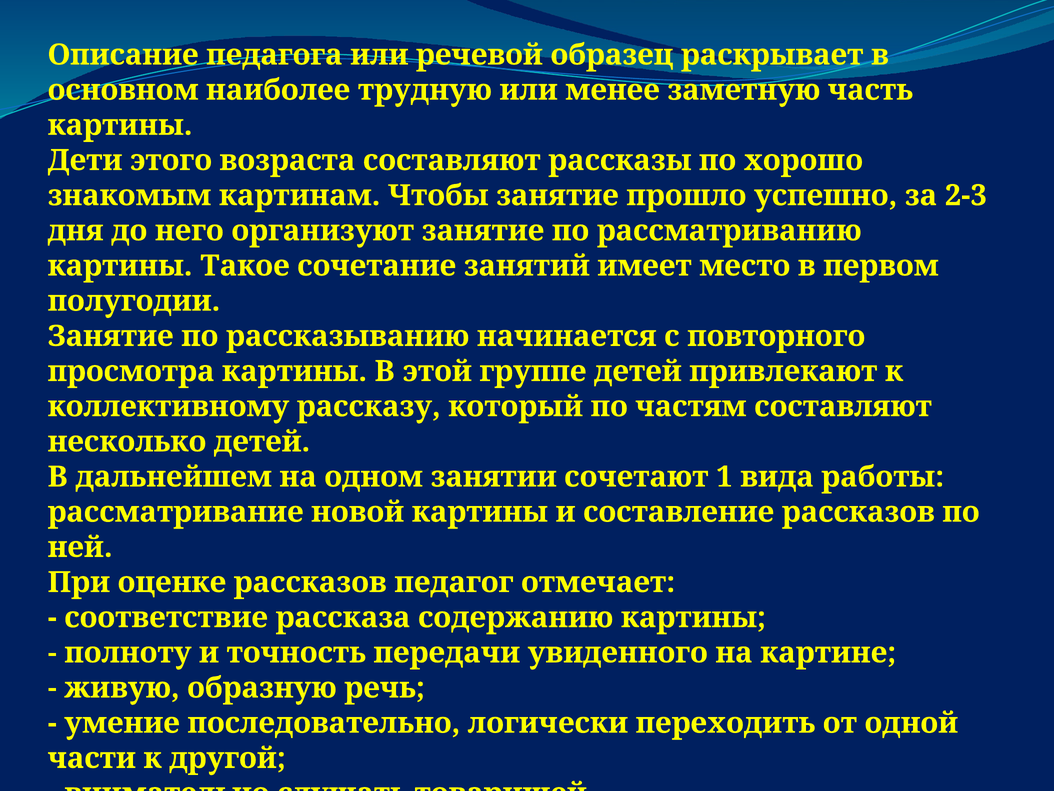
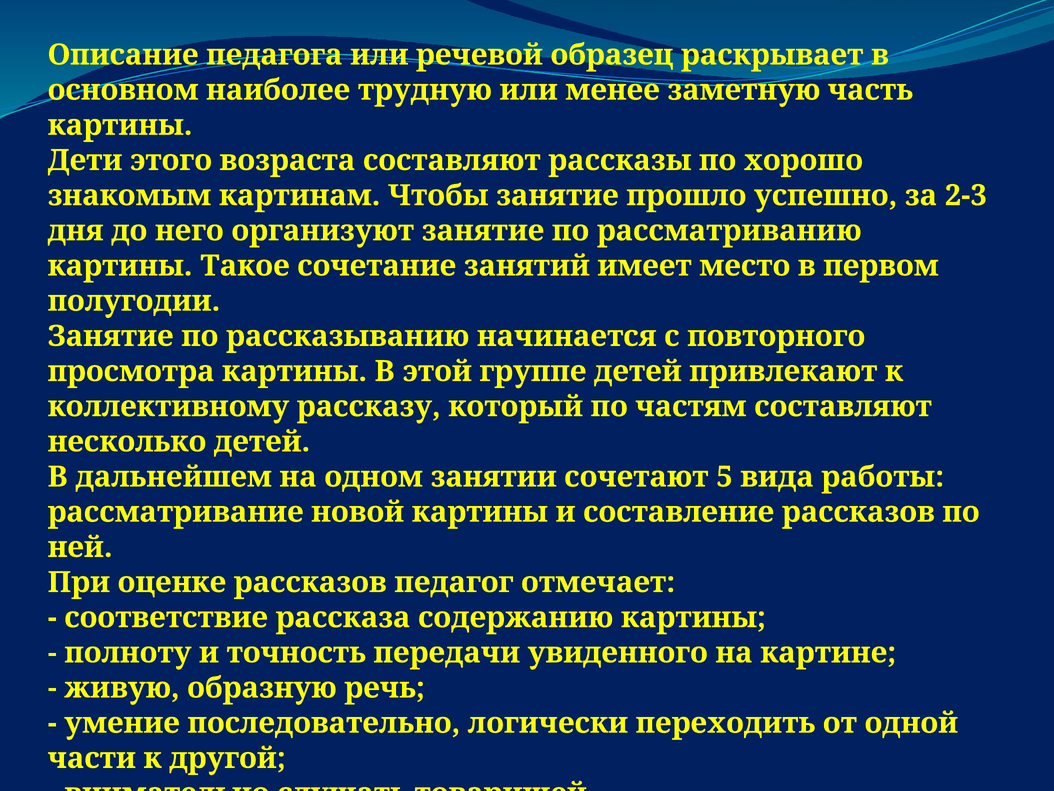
1: 1 -> 5 (724, 477)
